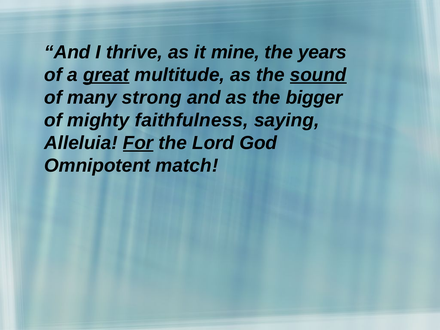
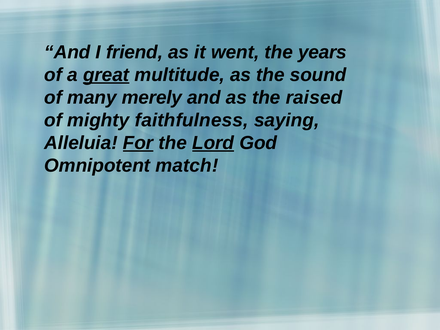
thrive: thrive -> friend (135, 52)
mine: mine -> went (235, 52)
sound underline: present -> none (318, 75)
strong: strong -> merely (152, 98)
bigger: bigger -> raised (314, 98)
Lord underline: none -> present (213, 143)
